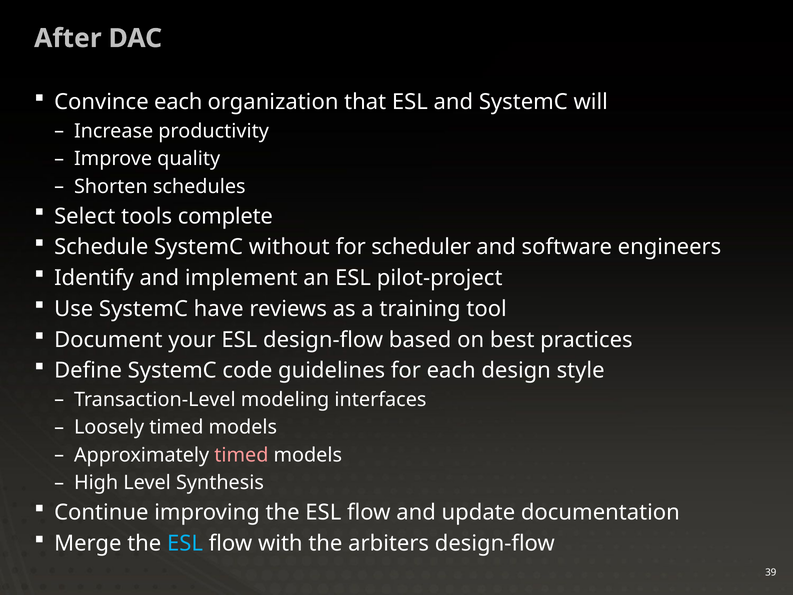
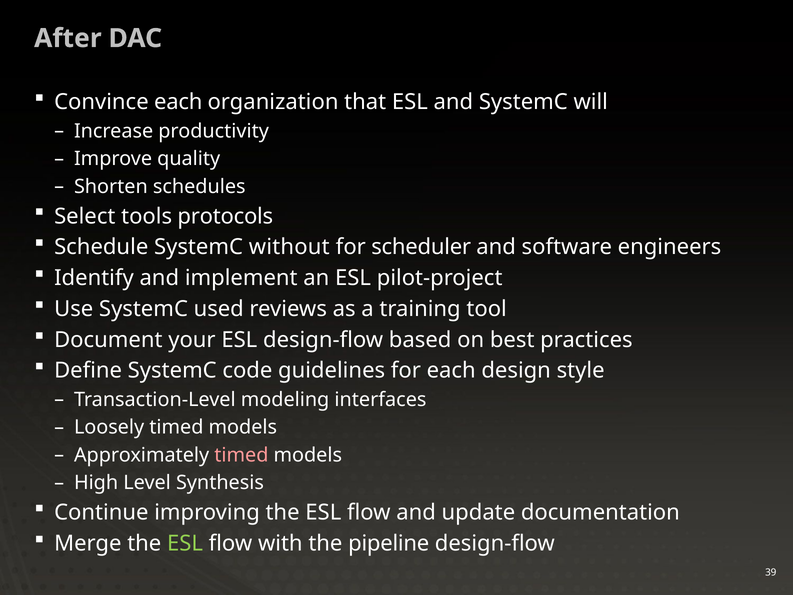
complete: complete -> protocols (225, 216)
have: have -> used (219, 309)
ESL colour: light blue -> light green (185, 543)
arbiters: arbiters -> pipeline (389, 543)
